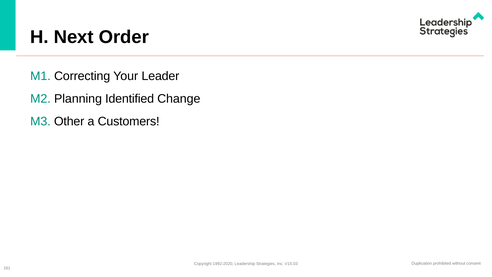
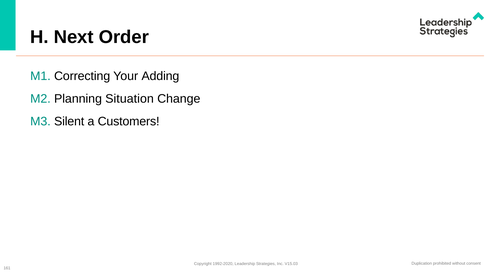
Leader: Leader -> Adding (160, 76)
Identified: Identified -> Situation (130, 99)
Other: Other -> Silent (69, 121)
